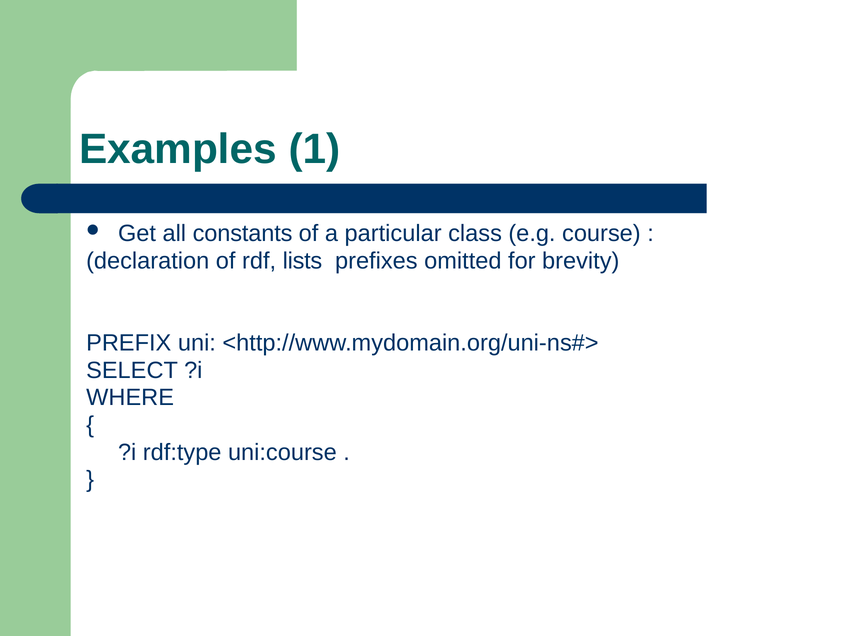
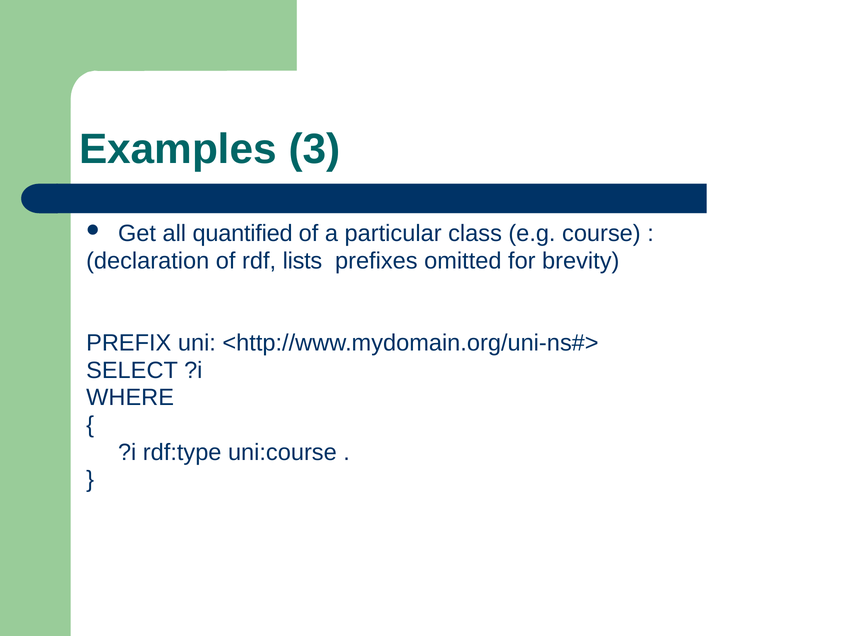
1: 1 -> 3 (315, 149)
constants: constants -> quantified (243, 234)
